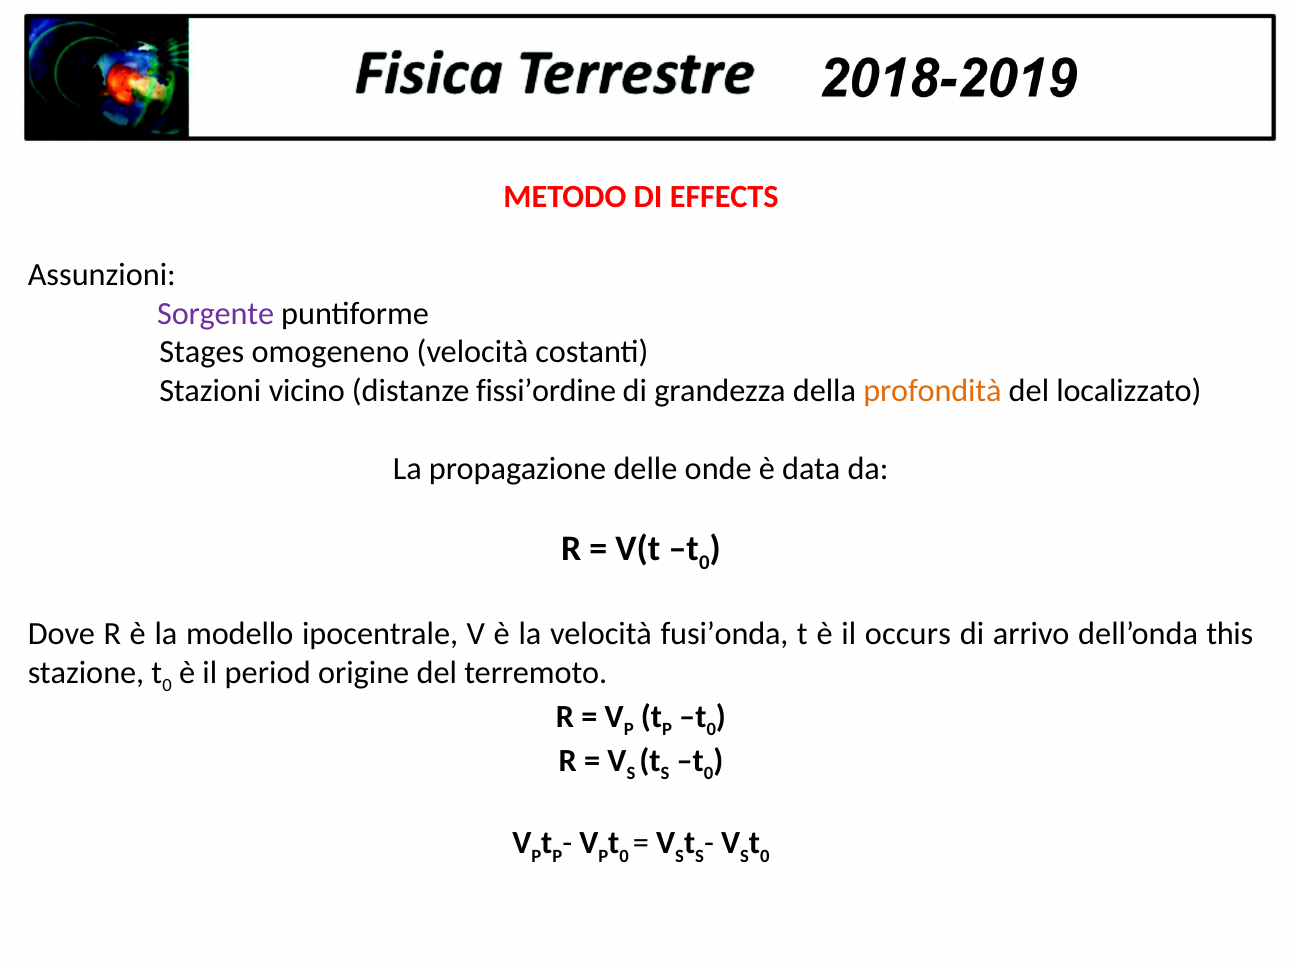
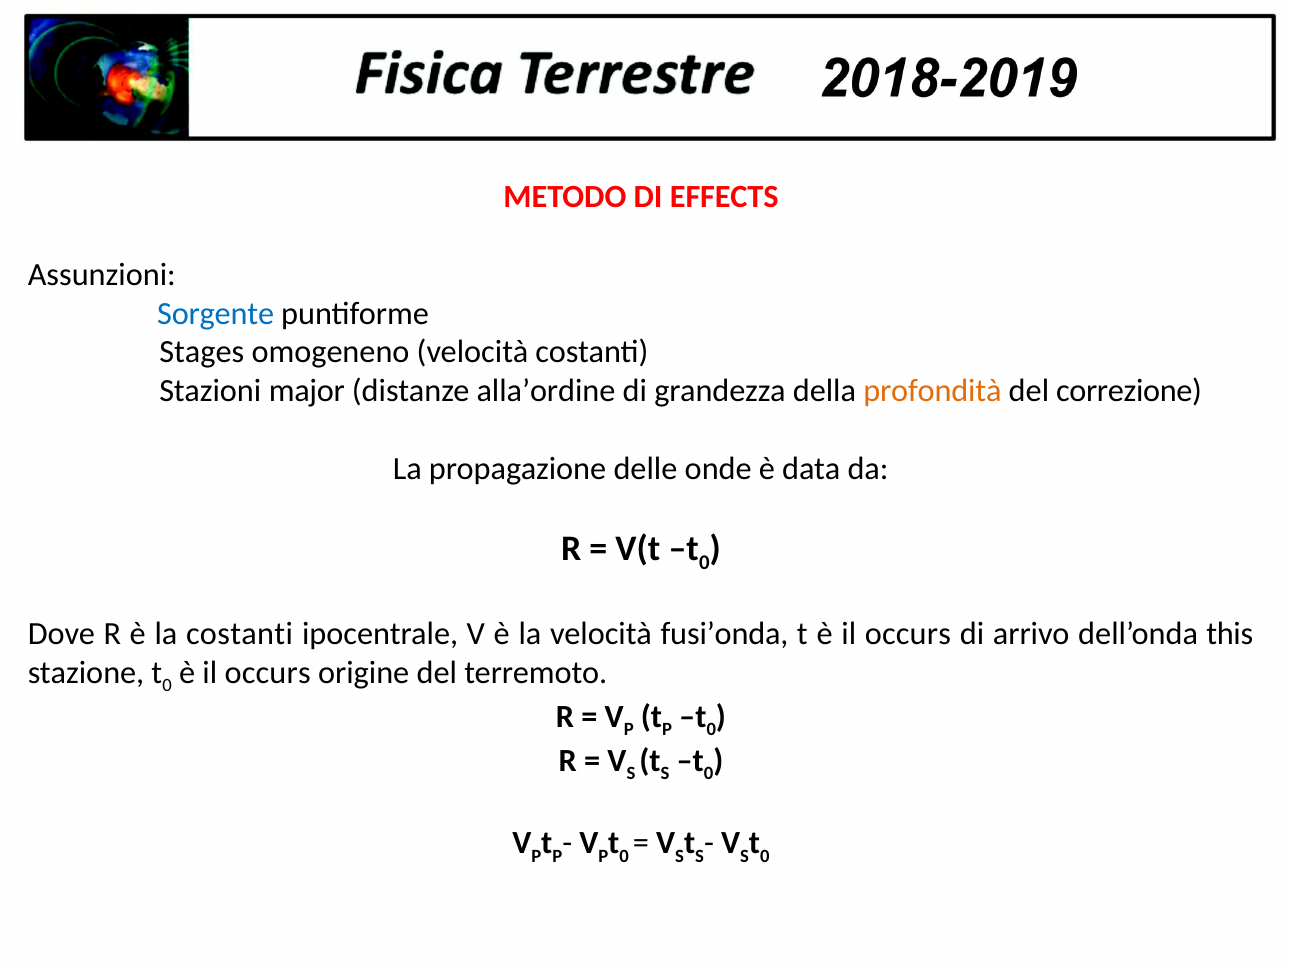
Sorgente colour: purple -> blue (216, 313)
vicino: vicino -> major (307, 391)
fissi’ordine: fissi’ordine -> alla’ordine (546, 391)
localizzato: localizzato -> correzione (1129, 391)
la modello: modello -> costanti (240, 634)
period: period -> occurs (268, 672)
